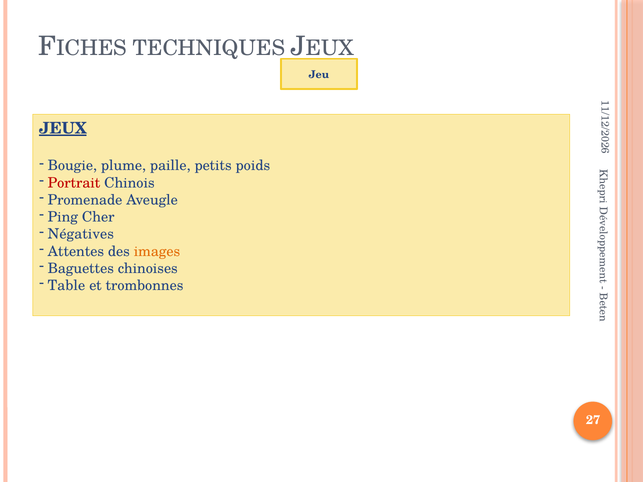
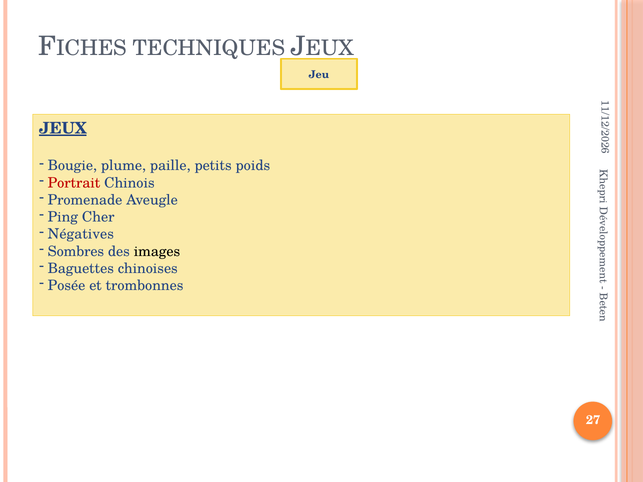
Attentes: Attentes -> Sombres (76, 252)
images colour: orange -> black (157, 252)
Table: Table -> Posée (67, 286)
